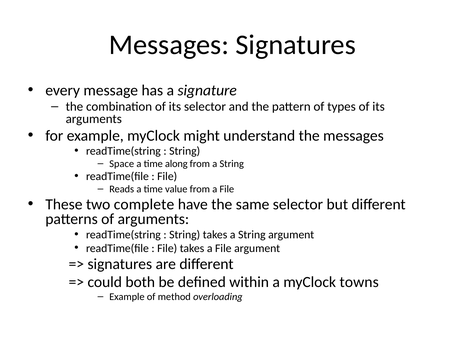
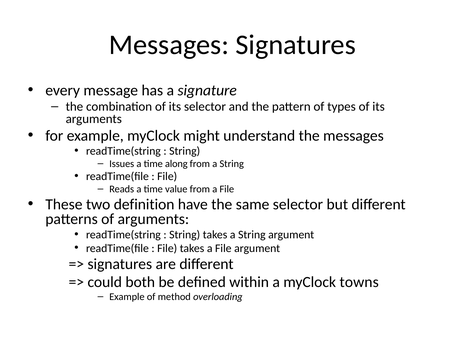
Space: Space -> Issues (122, 164)
complete: complete -> definition (144, 205)
